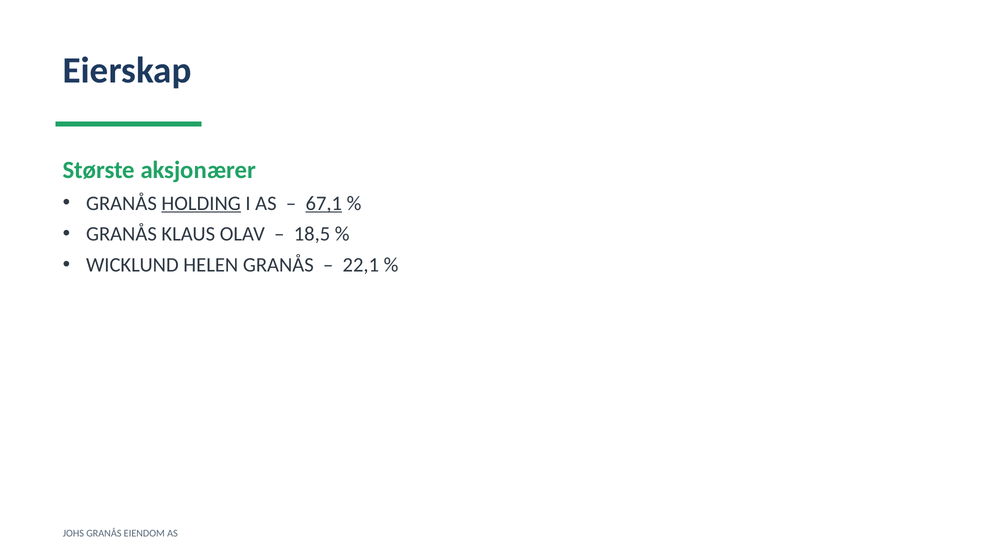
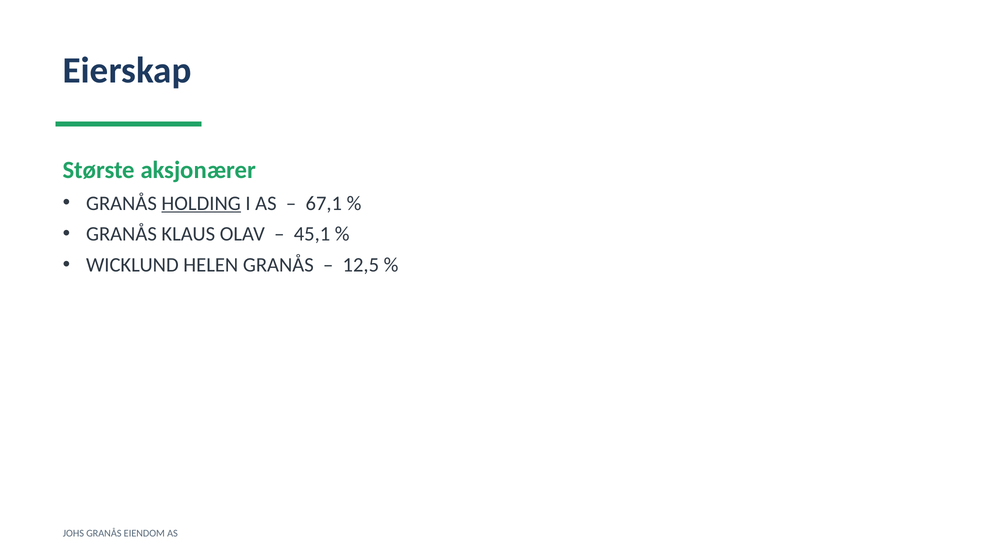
67,1 underline: present -> none (324, 203)
18,5: 18,5 -> 45,1 (312, 234)
22,1: 22,1 -> 12,5 (361, 265)
